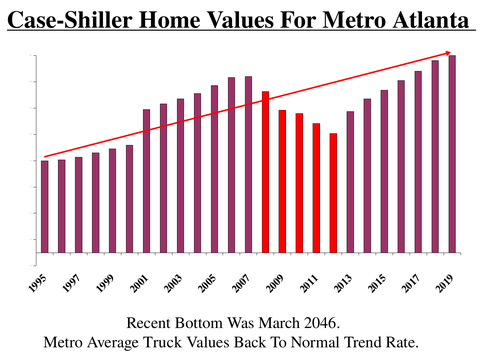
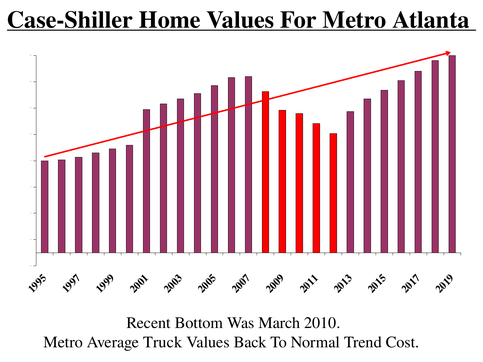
2046: 2046 -> 2010 (322, 323)
Rate: Rate -> Cost (403, 342)
